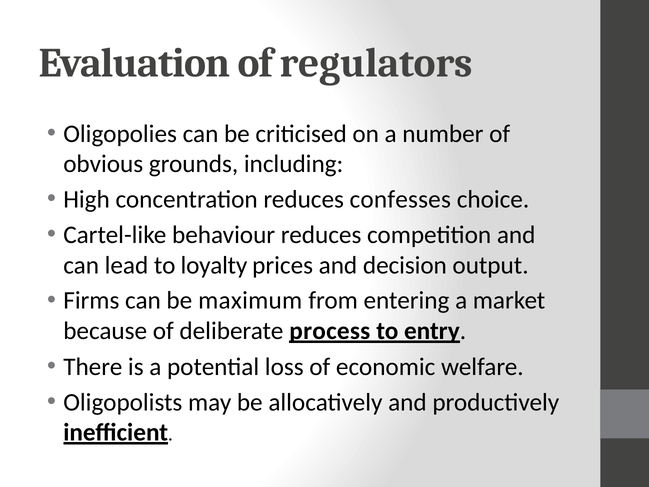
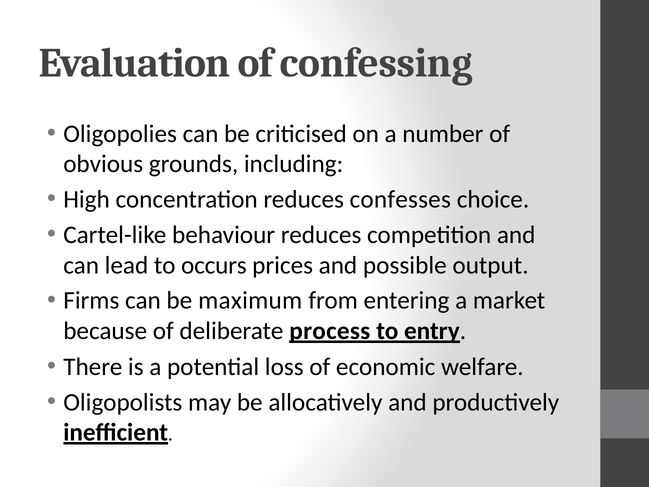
regulators: regulators -> confessing (376, 63)
loyalty: loyalty -> occurs (214, 265)
decision: decision -> possible (405, 265)
